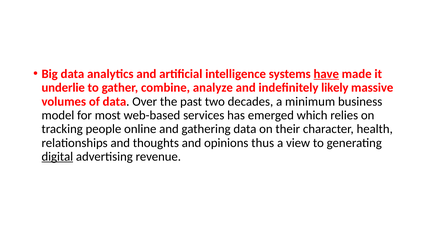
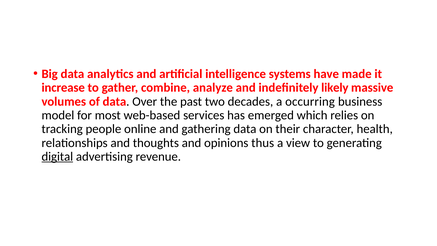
have underline: present -> none (326, 74)
underlie: underlie -> increase (63, 88)
minimum: minimum -> occurring (310, 101)
